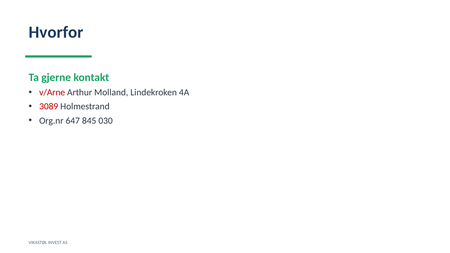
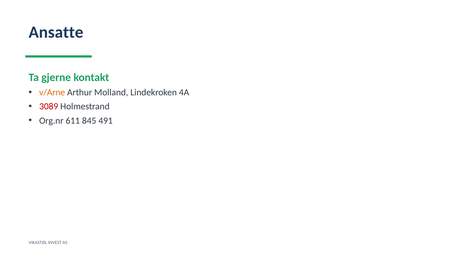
Hvorfor: Hvorfor -> Ansatte (56, 32)
v/Arne colour: red -> orange (52, 93)
647: 647 -> 611 (73, 121)
030: 030 -> 491 (106, 121)
